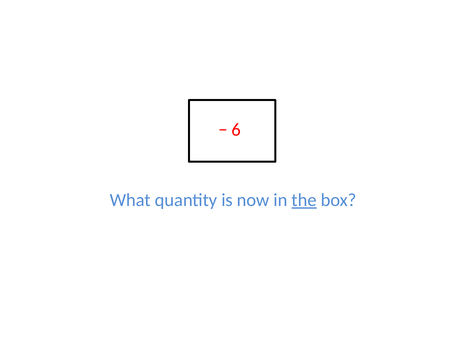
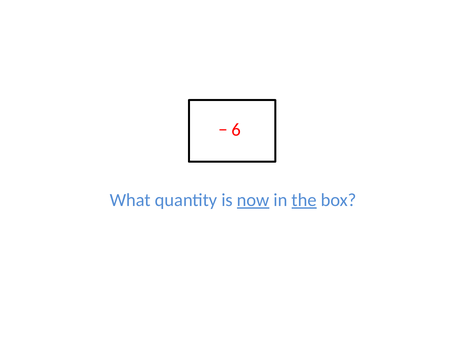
now underline: none -> present (253, 200)
